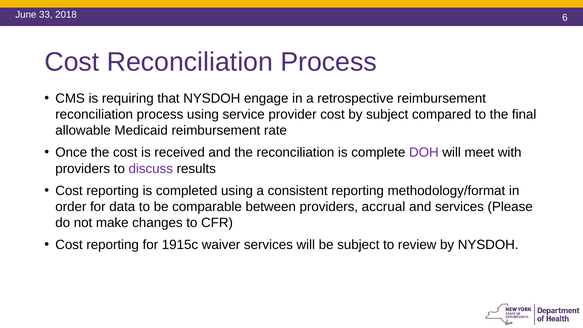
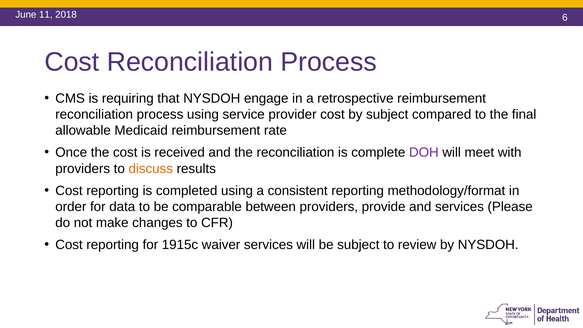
33: 33 -> 11 (46, 15)
discuss colour: purple -> orange (151, 169)
accrual: accrual -> provide (384, 207)
